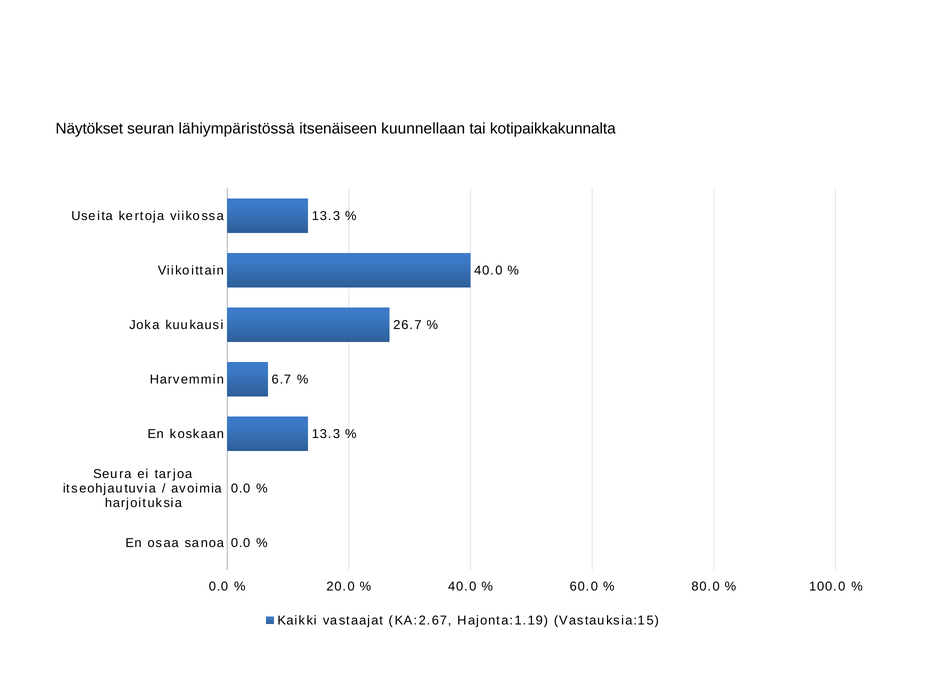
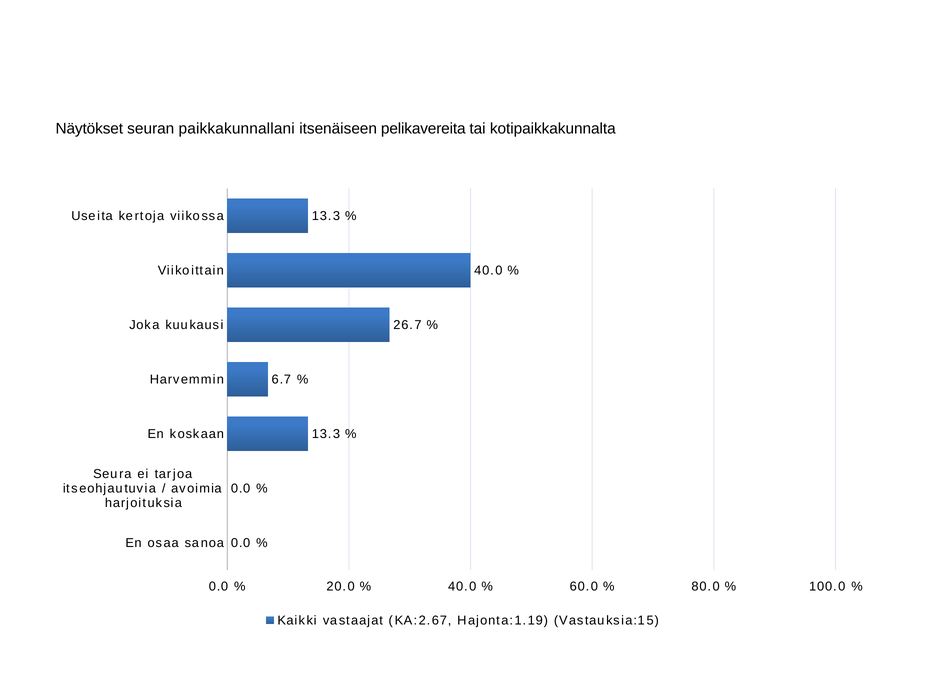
lähiympäristössä: lähiympäristössä -> paikkakunnallani (237, 129)
kuunnellaan: kuunnellaan -> pelikavereita (423, 129)
